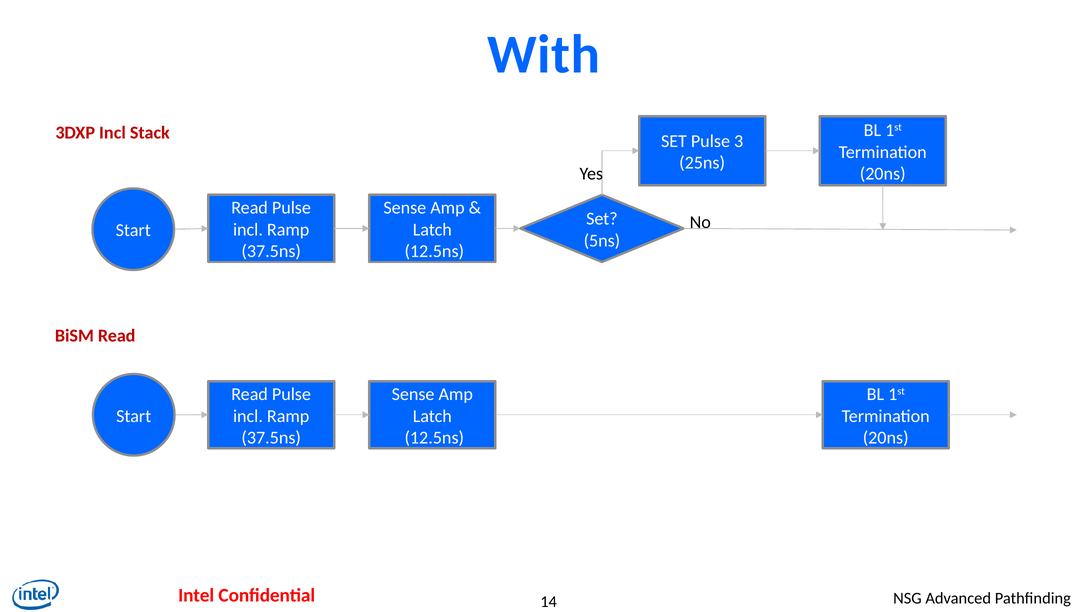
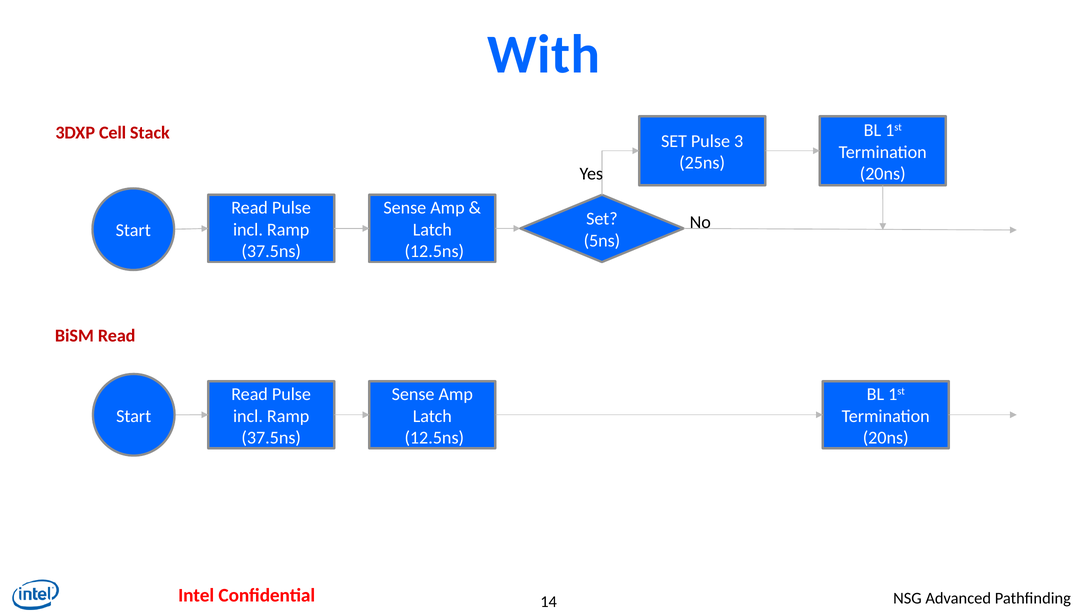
3DXP Incl: Incl -> Cell (113, 133)
